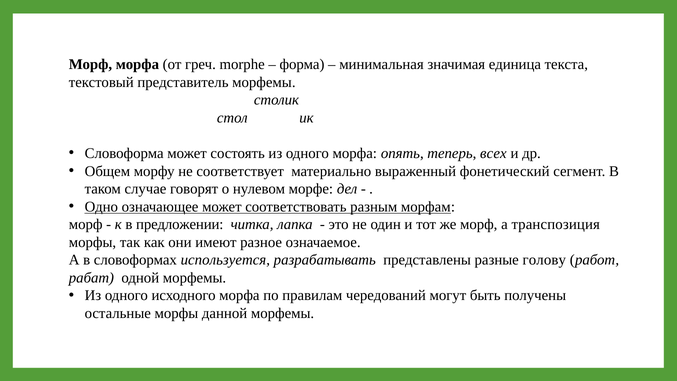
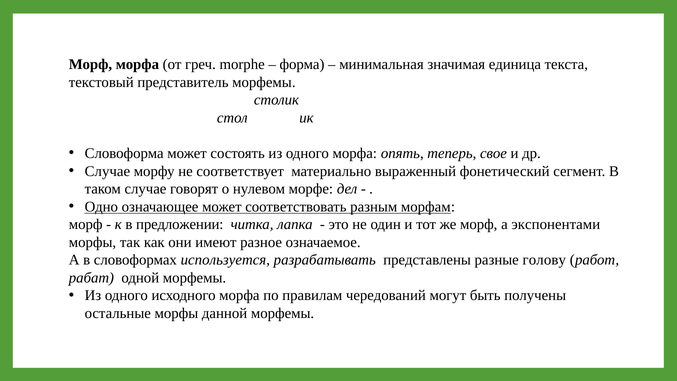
всех: всех -> свое (493, 153)
Общем: Общем -> Случае (107, 171)
транспозиция: транспозиция -> экспонентами (556, 224)
